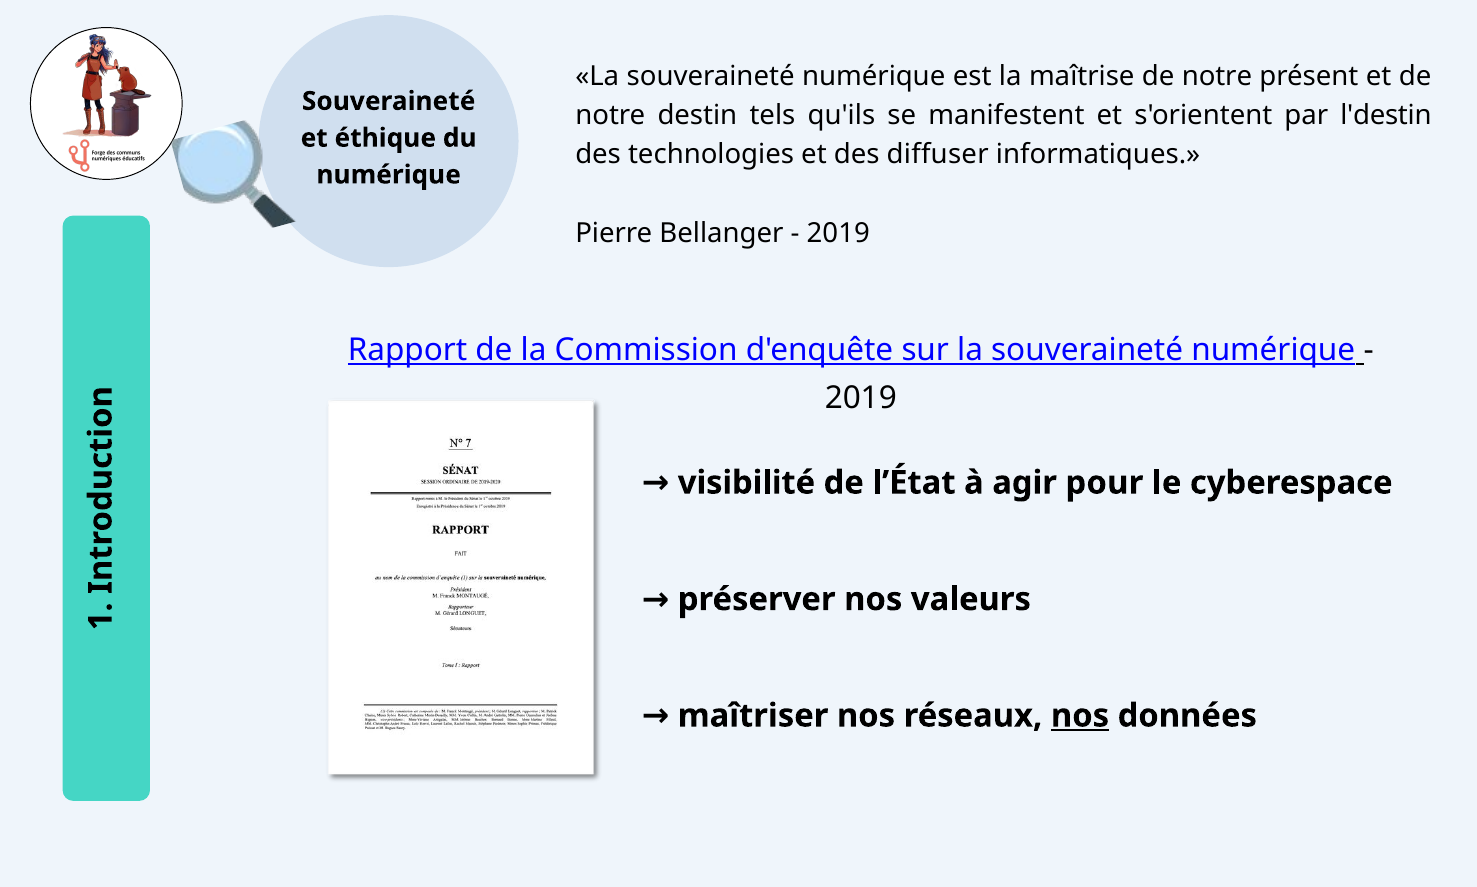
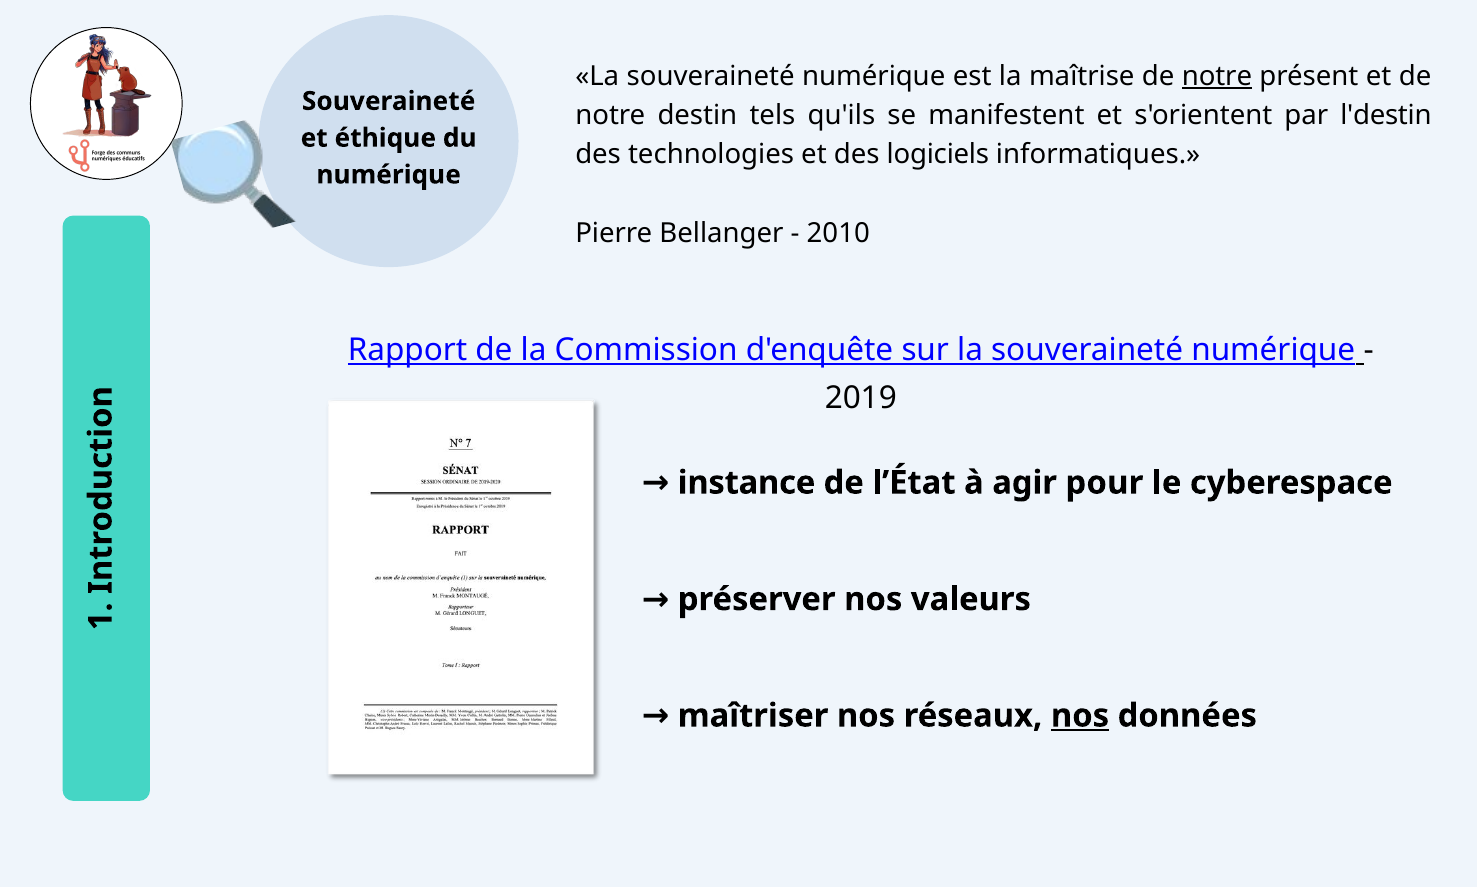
notre underline: none -> present (1217, 76)
diffuser: diffuser -> logiciels (938, 155)
2019: 2019 -> 2010 (838, 233)
visibilité: visibilité -> instance (747, 482)
